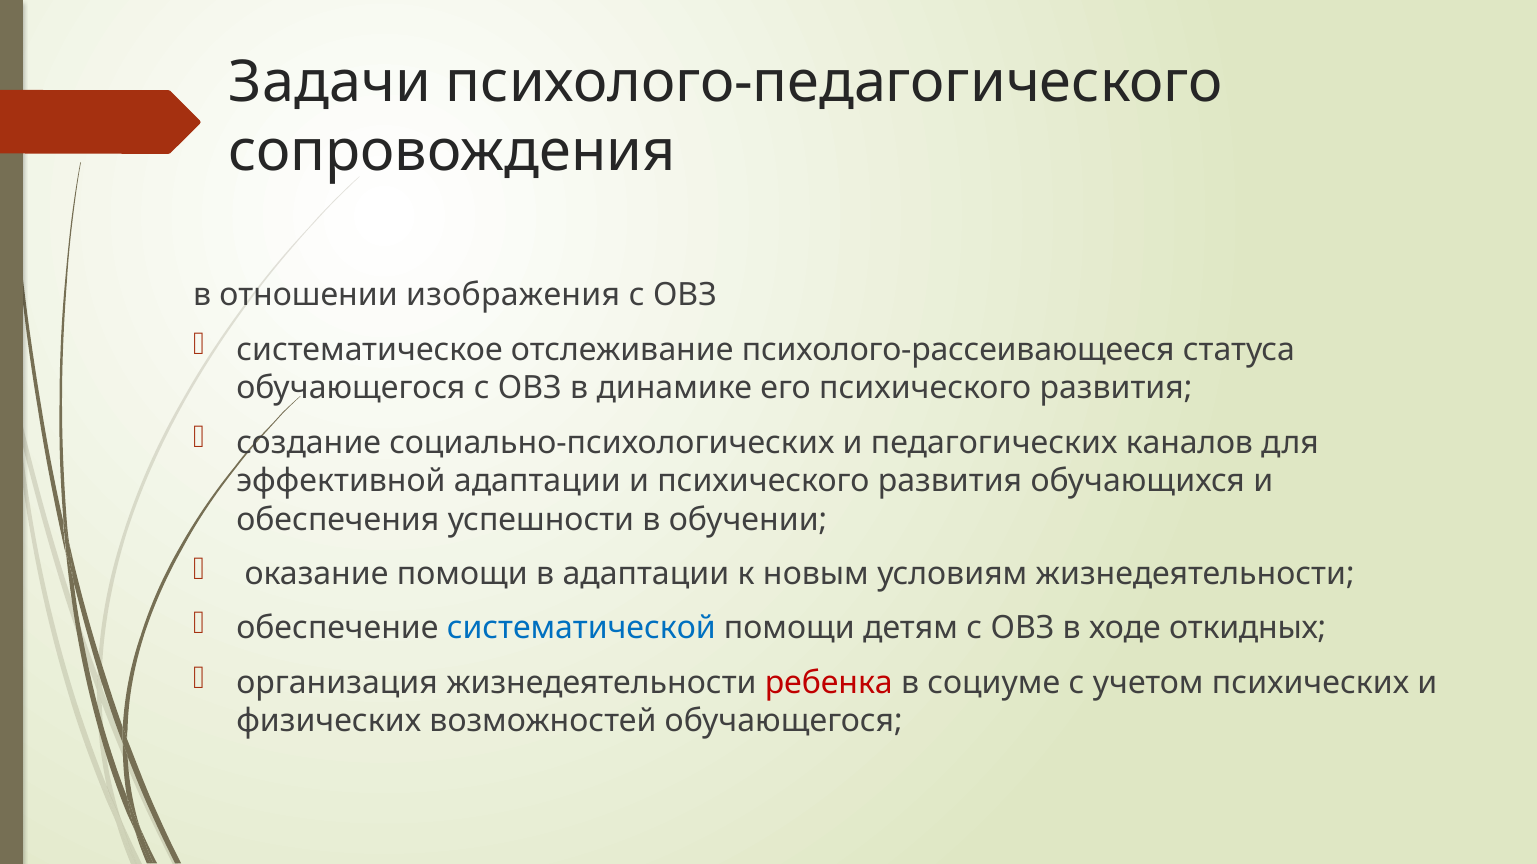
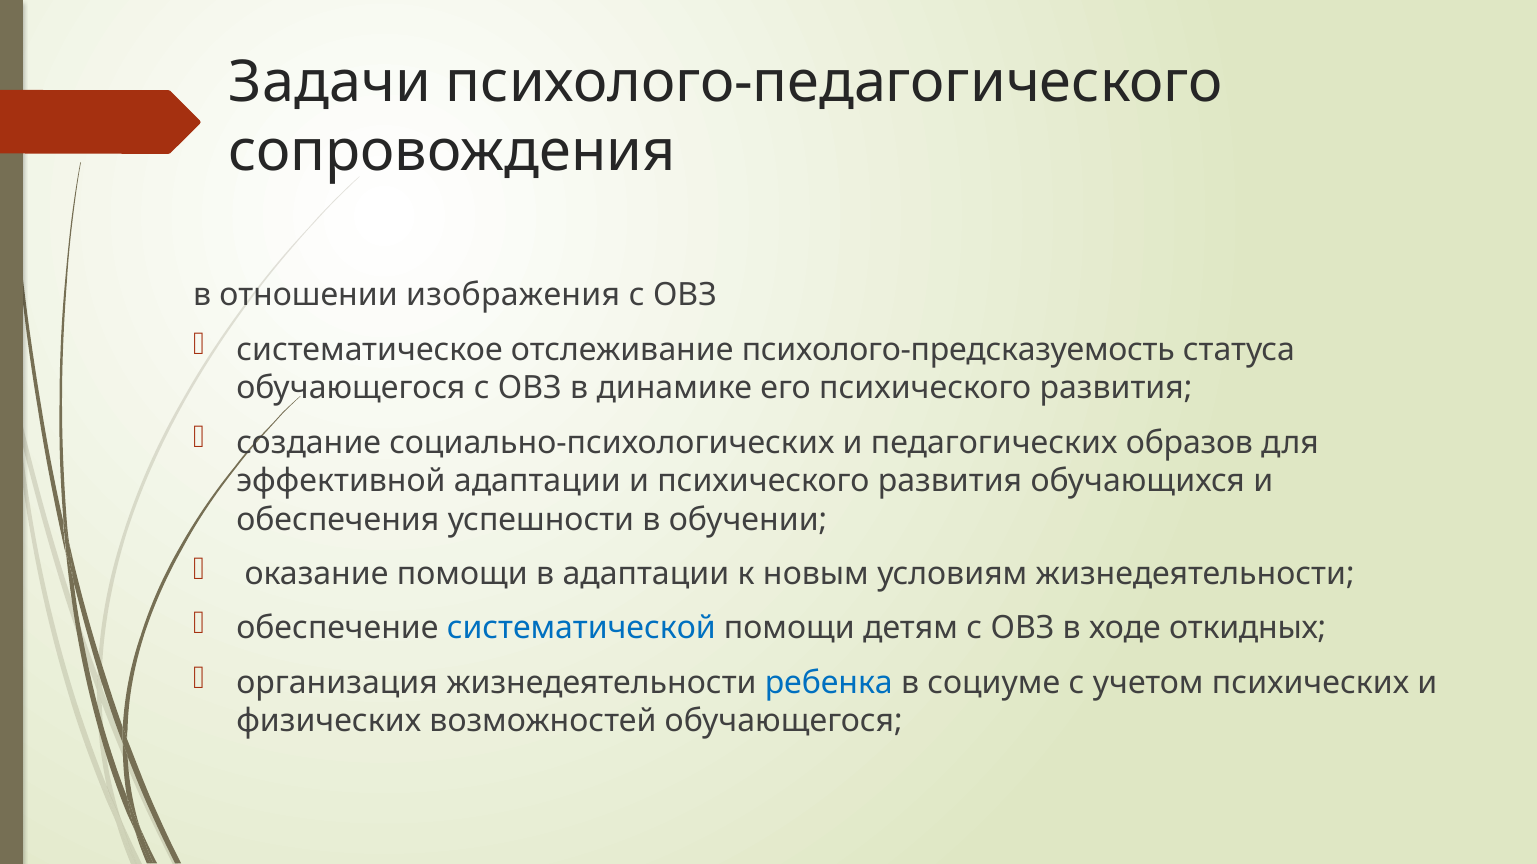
психолого-рассеивающееся: психолого-рассеивающееся -> психолого-предсказуемость (958, 350)
каналов: каналов -> образов (1189, 443)
ребенка colour: red -> blue (829, 683)
